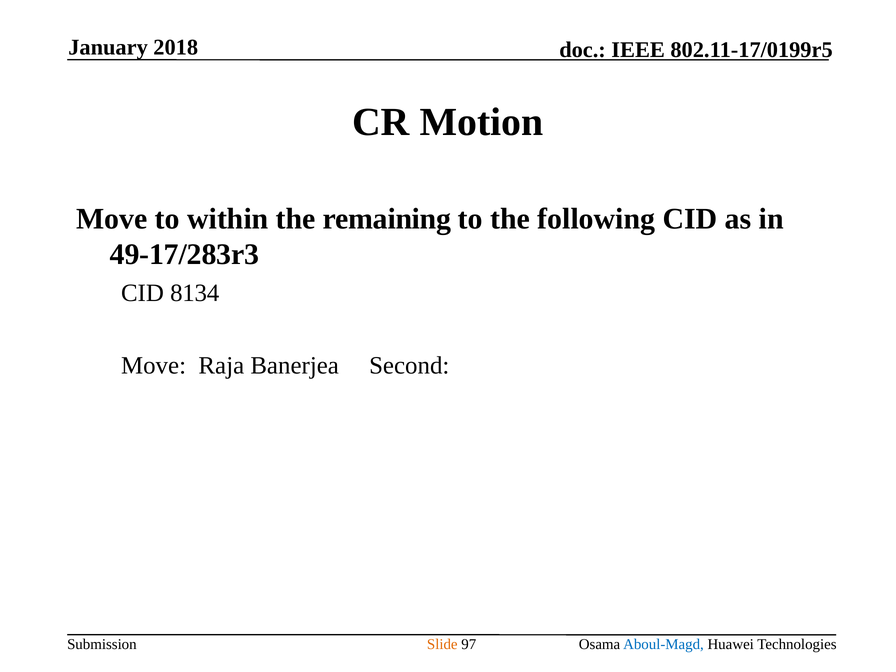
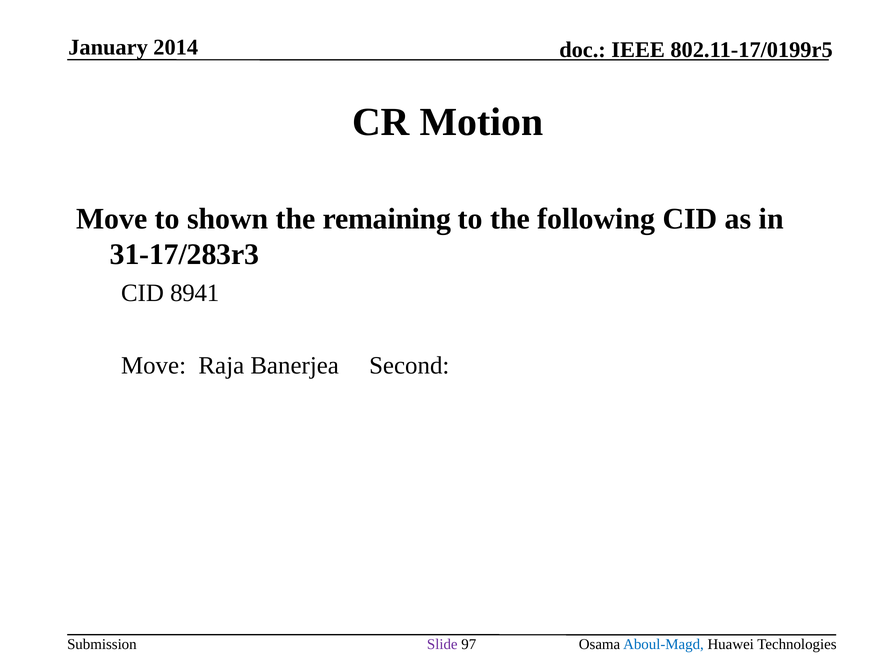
2018: 2018 -> 2014 (176, 47)
within: within -> shown (228, 219)
49-17/283r3: 49-17/283r3 -> 31-17/283r3 (185, 254)
8134: 8134 -> 8941 (195, 293)
Slide colour: orange -> purple (442, 644)
